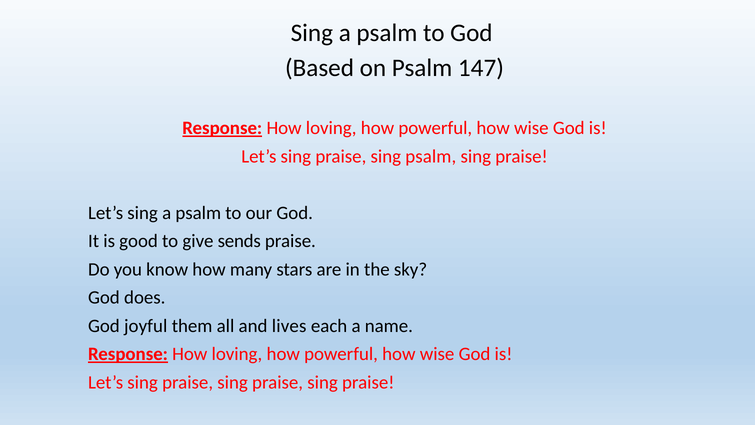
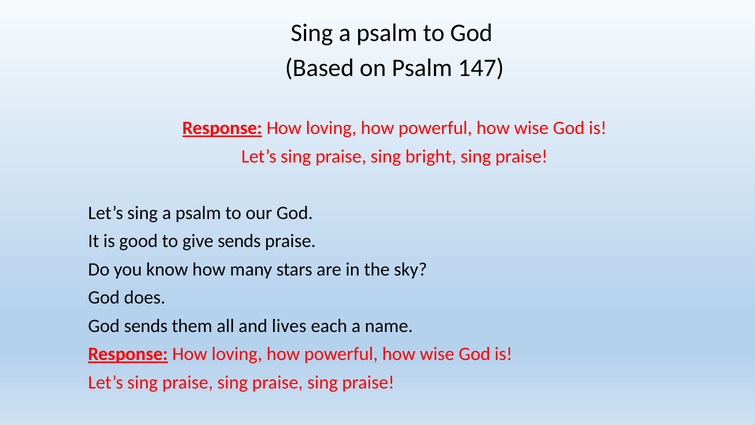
sing psalm: psalm -> bright (431, 156)
God joyful: joyful -> sends (146, 326)
